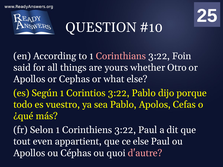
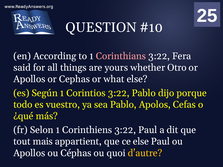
Foin: Foin -> Fera (182, 56)
even: even -> mais (43, 142)
d'autre colour: pink -> yellow (145, 153)
